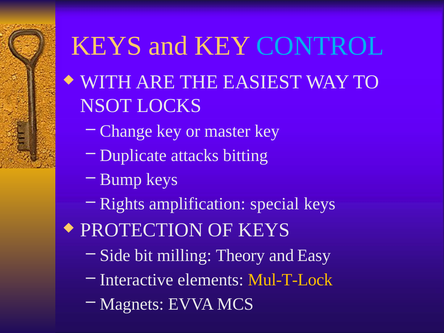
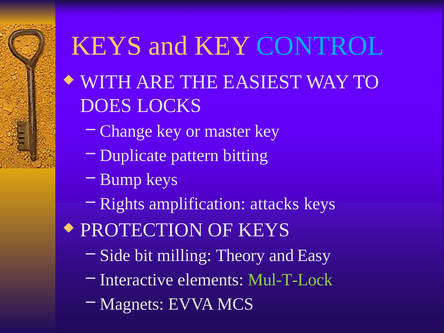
NSOT: NSOT -> DOES (106, 106)
attacks: attacks -> pattern (195, 155)
special: special -> attacks (275, 204)
Mul-T-Lock colour: yellow -> light green (290, 280)
